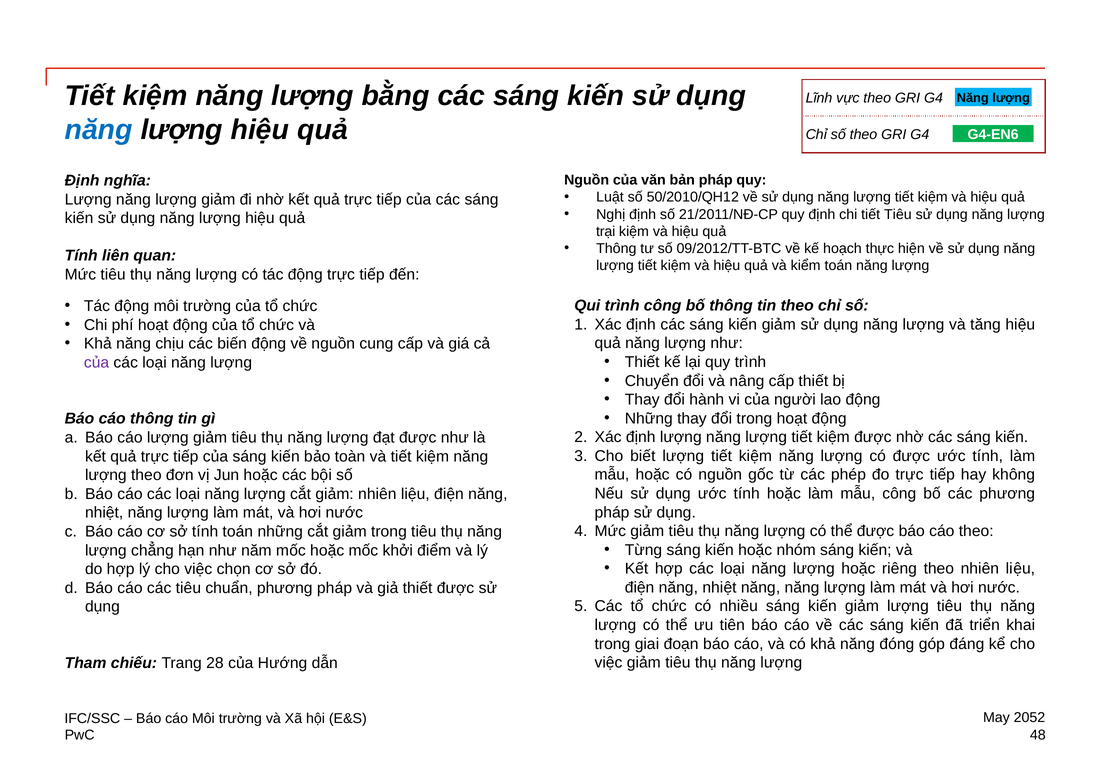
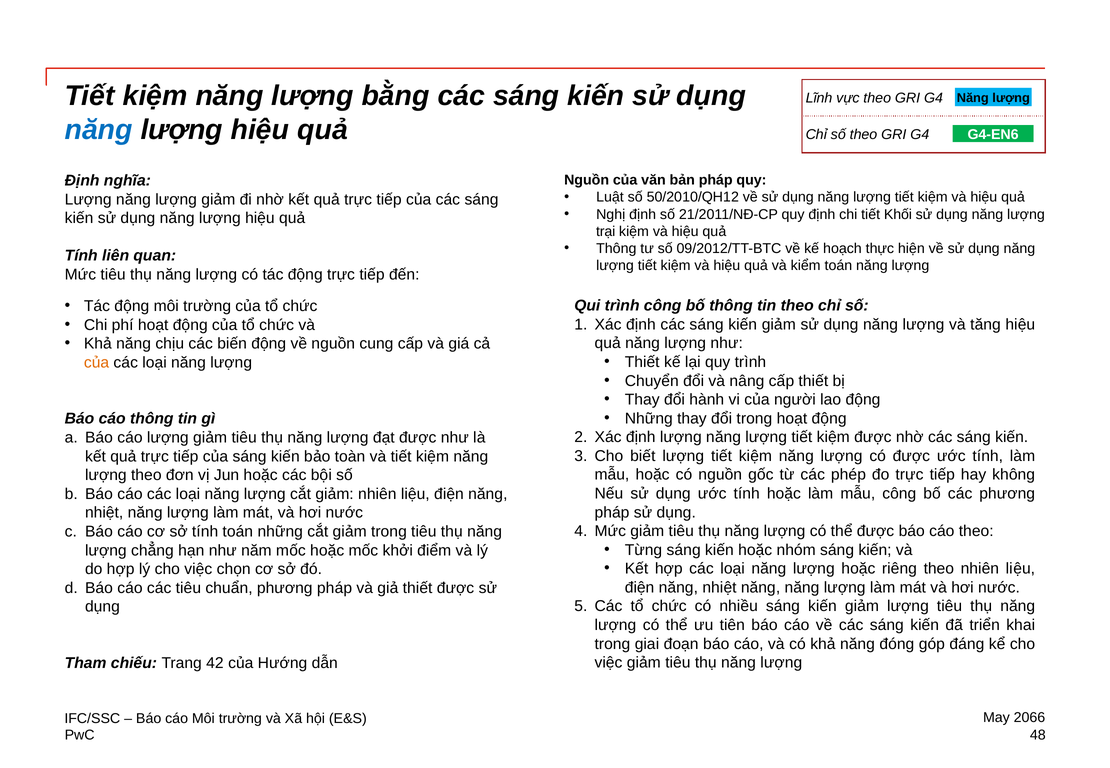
tiết Tiêu: Tiêu -> Khối (898, 215)
của colour: purple -> orange (97, 363)
28: 28 -> 42 (215, 663)
2052: 2052 -> 2066 (1029, 718)
